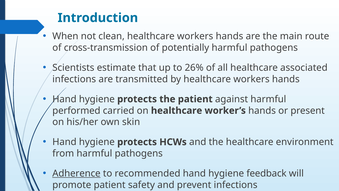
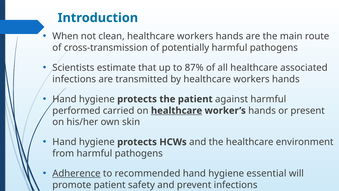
26%: 26% -> 87% (194, 68)
healthcare underline: none -> present (177, 110)
feedback: feedback -> essential (266, 173)
